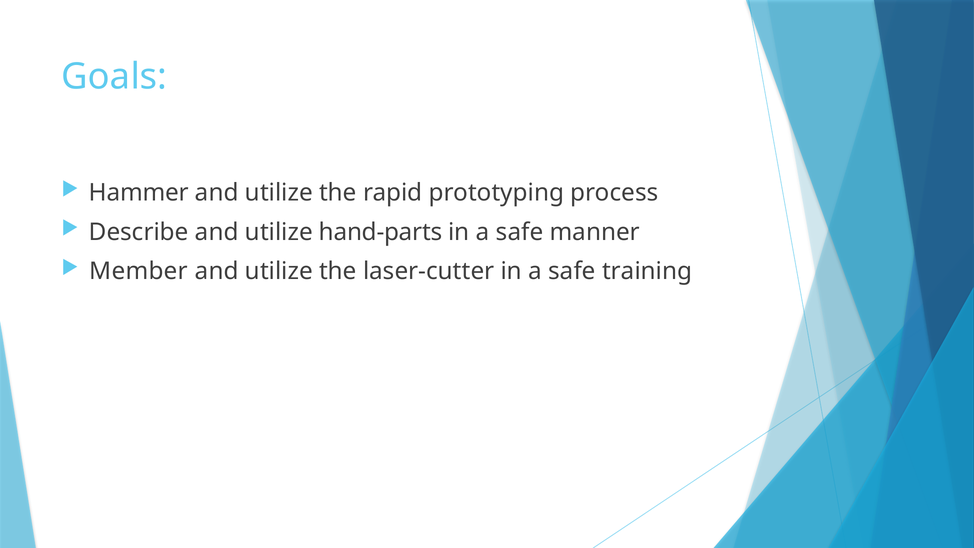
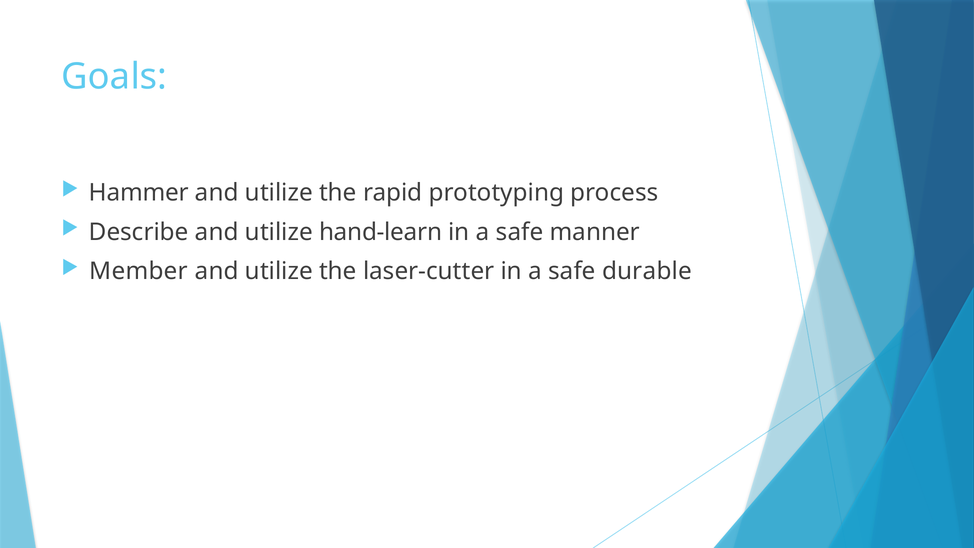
hand-parts: hand-parts -> hand-learn (381, 232)
training: training -> durable (647, 271)
